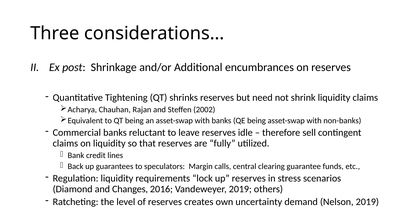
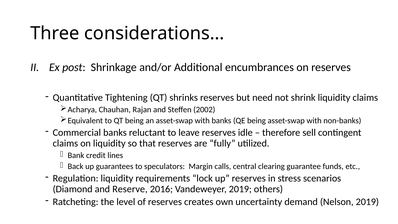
Changes: Changes -> Reserve (130, 189)
